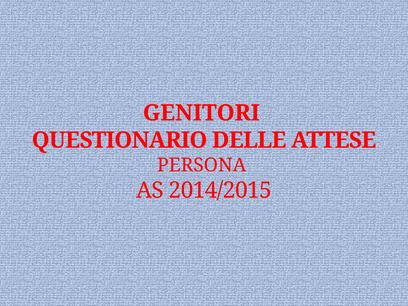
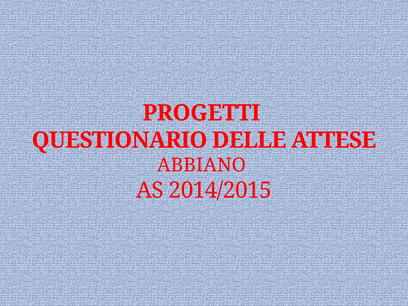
GENITORI: GENITORI -> PROGETTI (201, 113)
PERSONA: PERSONA -> ABBIANO (202, 165)
